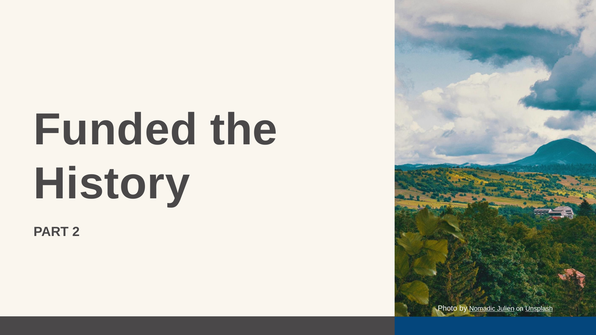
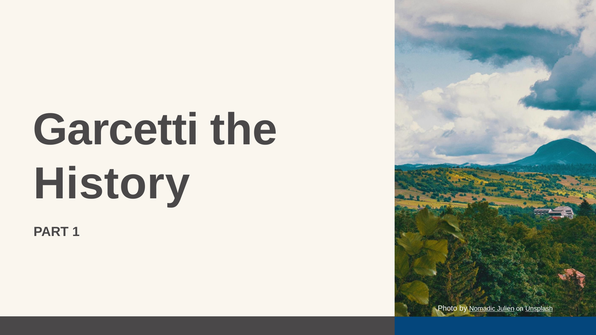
Funded: Funded -> Garcetti (116, 130)
2: 2 -> 1 (76, 232)
